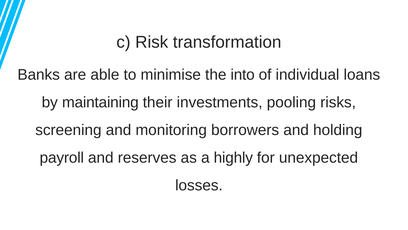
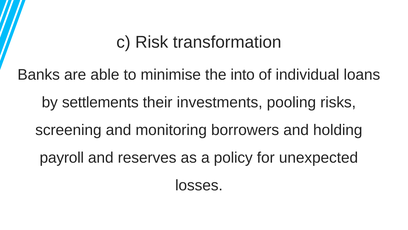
maintaining: maintaining -> settlements (100, 102)
highly: highly -> policy (233, 157)
